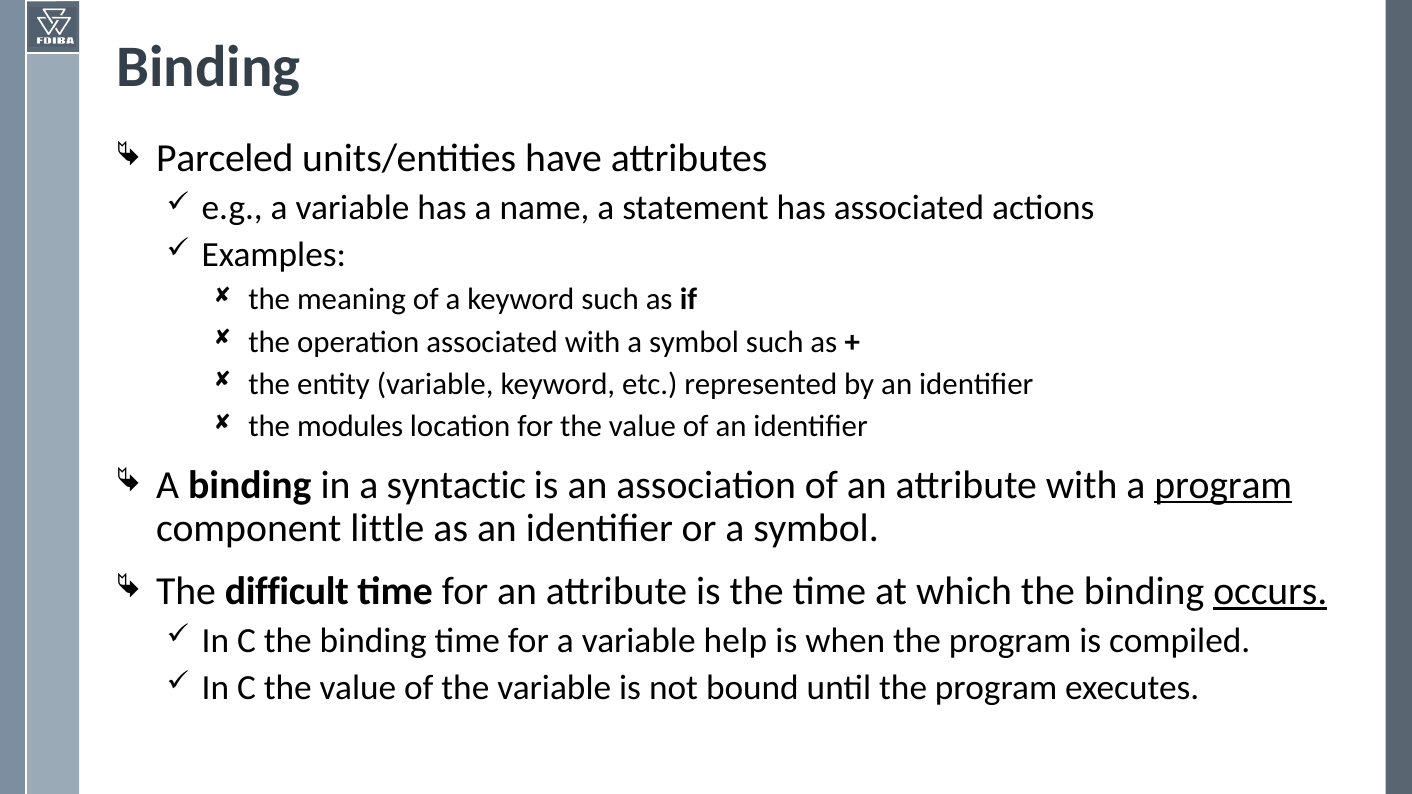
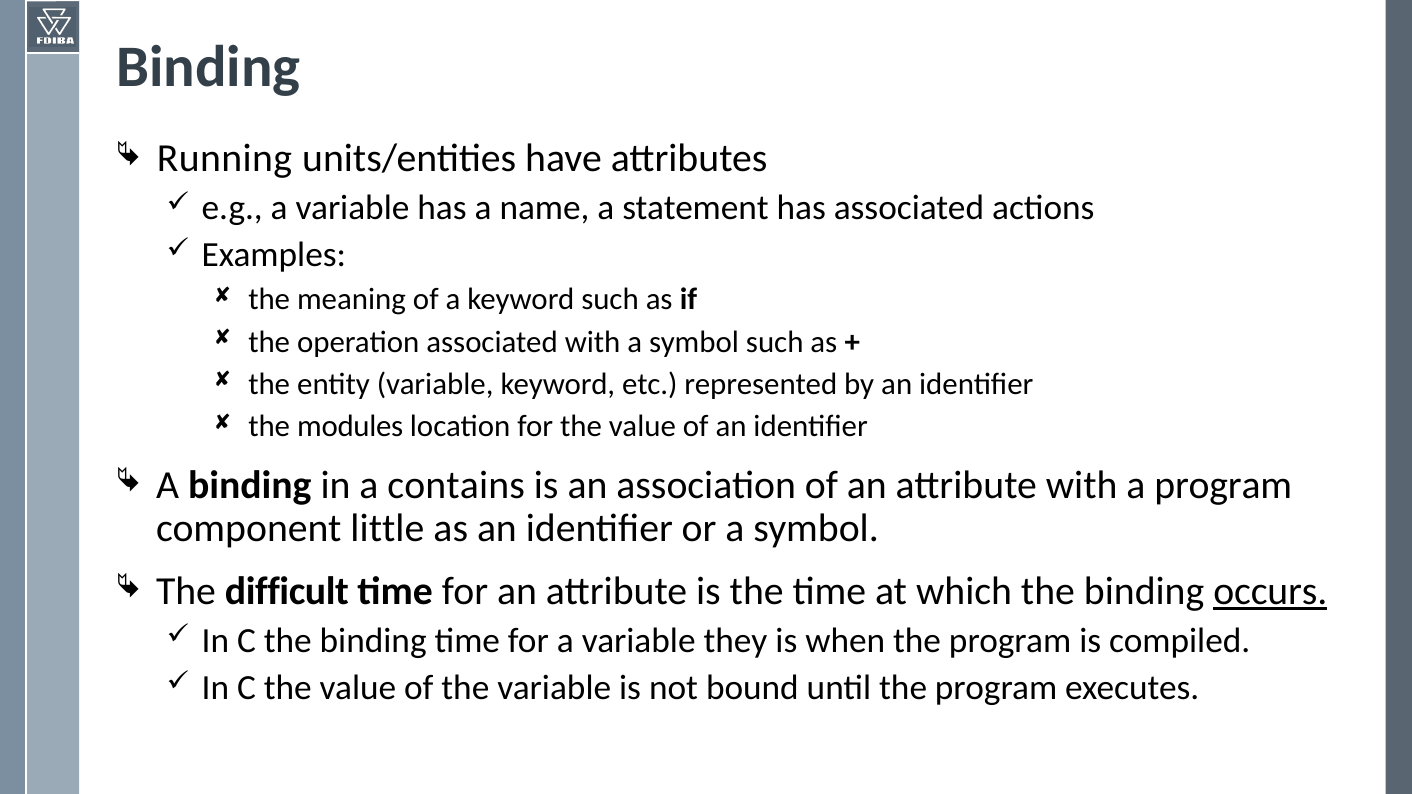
Parceled: Parceled -> Running (224, 159)
syntactic: syntactic -> contains (456, 485)
program underline: present -> none (1223, 485)
help: help -> they (736, 641)
